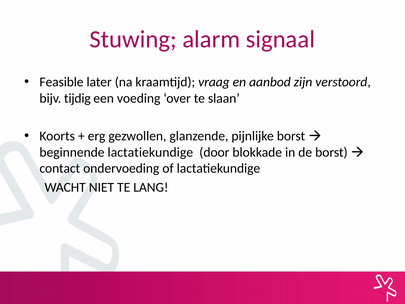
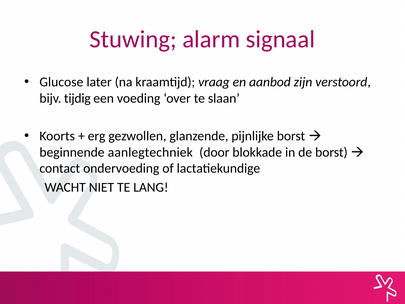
Feasible: Feasible -> Glucose (61, 82)
beginnende lactatiekundige: lactatiekundige -> aanlegtechniek (150, 152)
